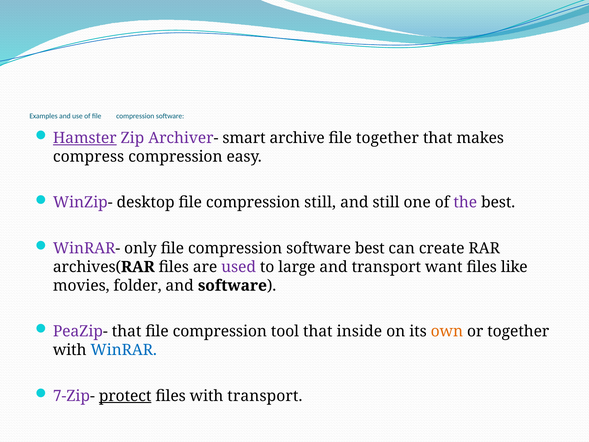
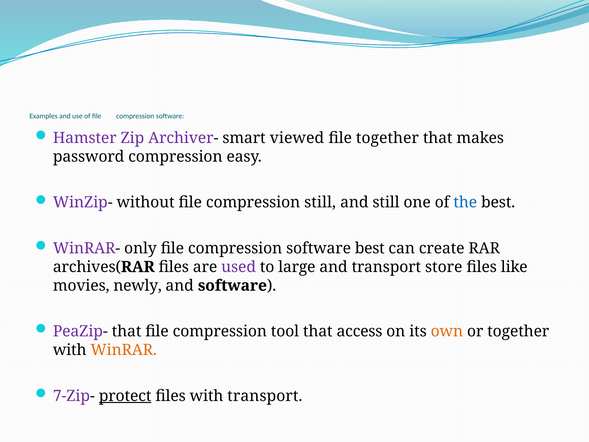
Hamster underline: present -> none (85, 138)
archive: archive -> viewed (297, 138)
compress: compress -> password (89, 157)
desktop: desktop -> without (146, 202)
the colour: purple -> blue (465, 202)
want: want -> store (444, 267)
folder: folder -> newly (138, 285)
inside: inside -> access (359, 331)
WinRAR colour: blue -> orange (124, 350)
